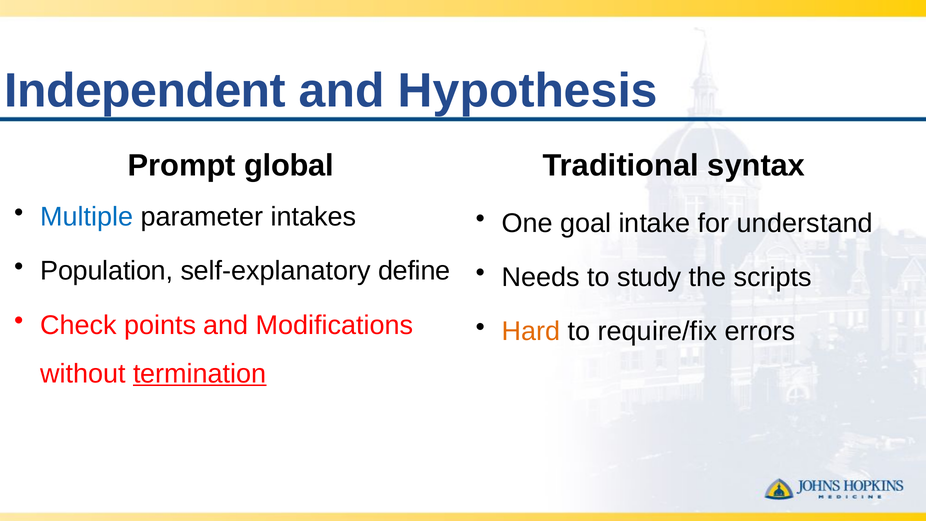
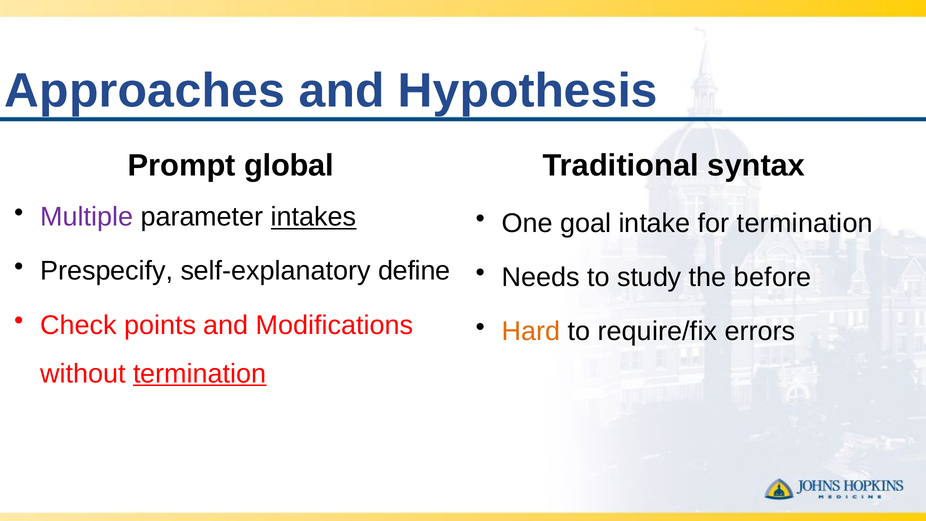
Independent: Independent -> Approaches (145, 91)
Multiple colour: blue -> purple (87, 217)
intakes underline: none -> present (314, 217)
for understand: understand -> termination (805, 223)
Population: Population -> Prespecify (107, 271)
scripts: scripts -> before (773, 277)
